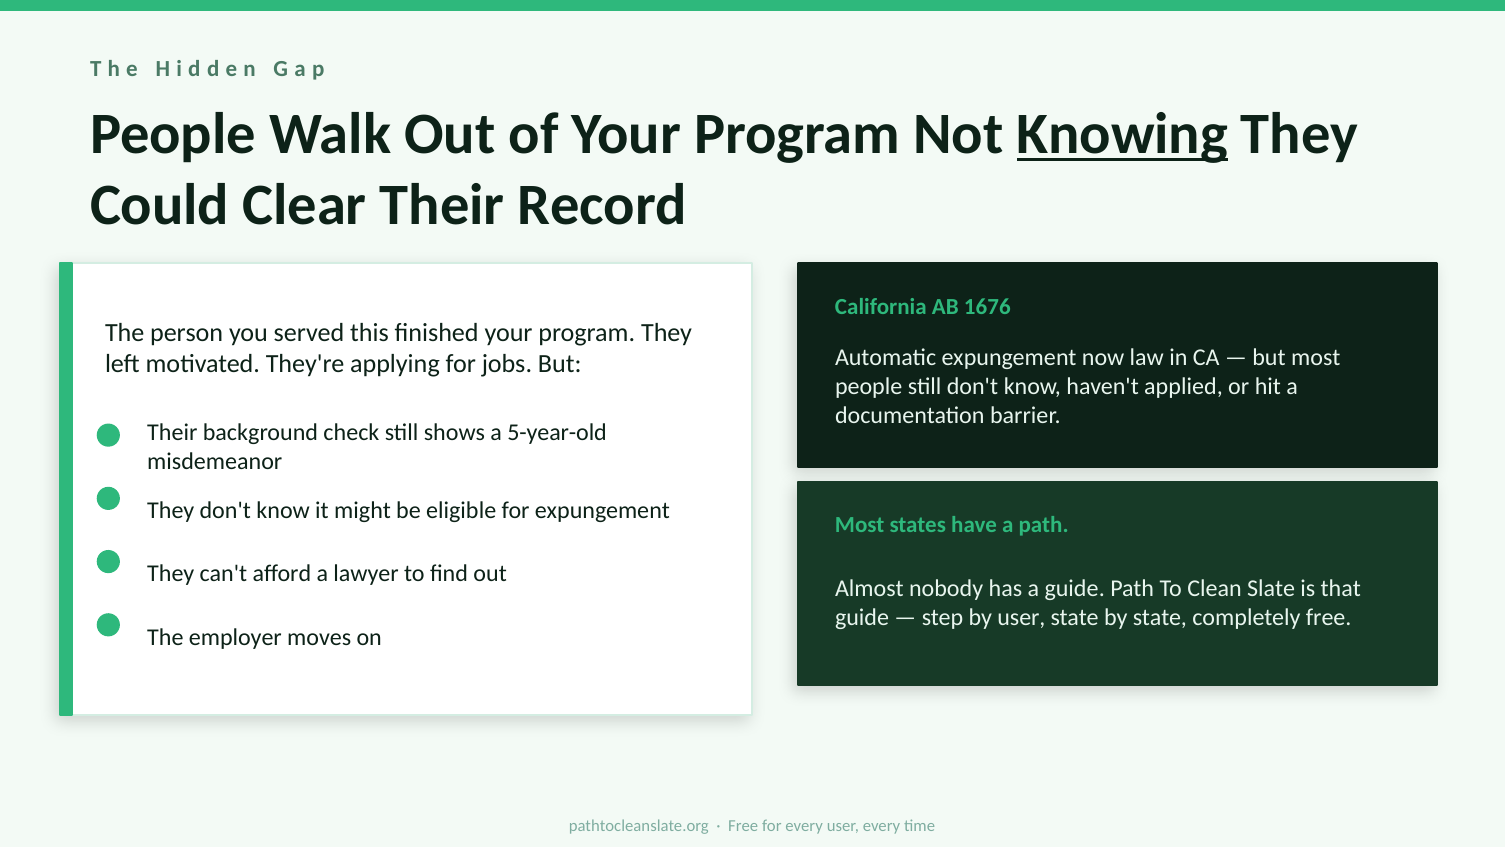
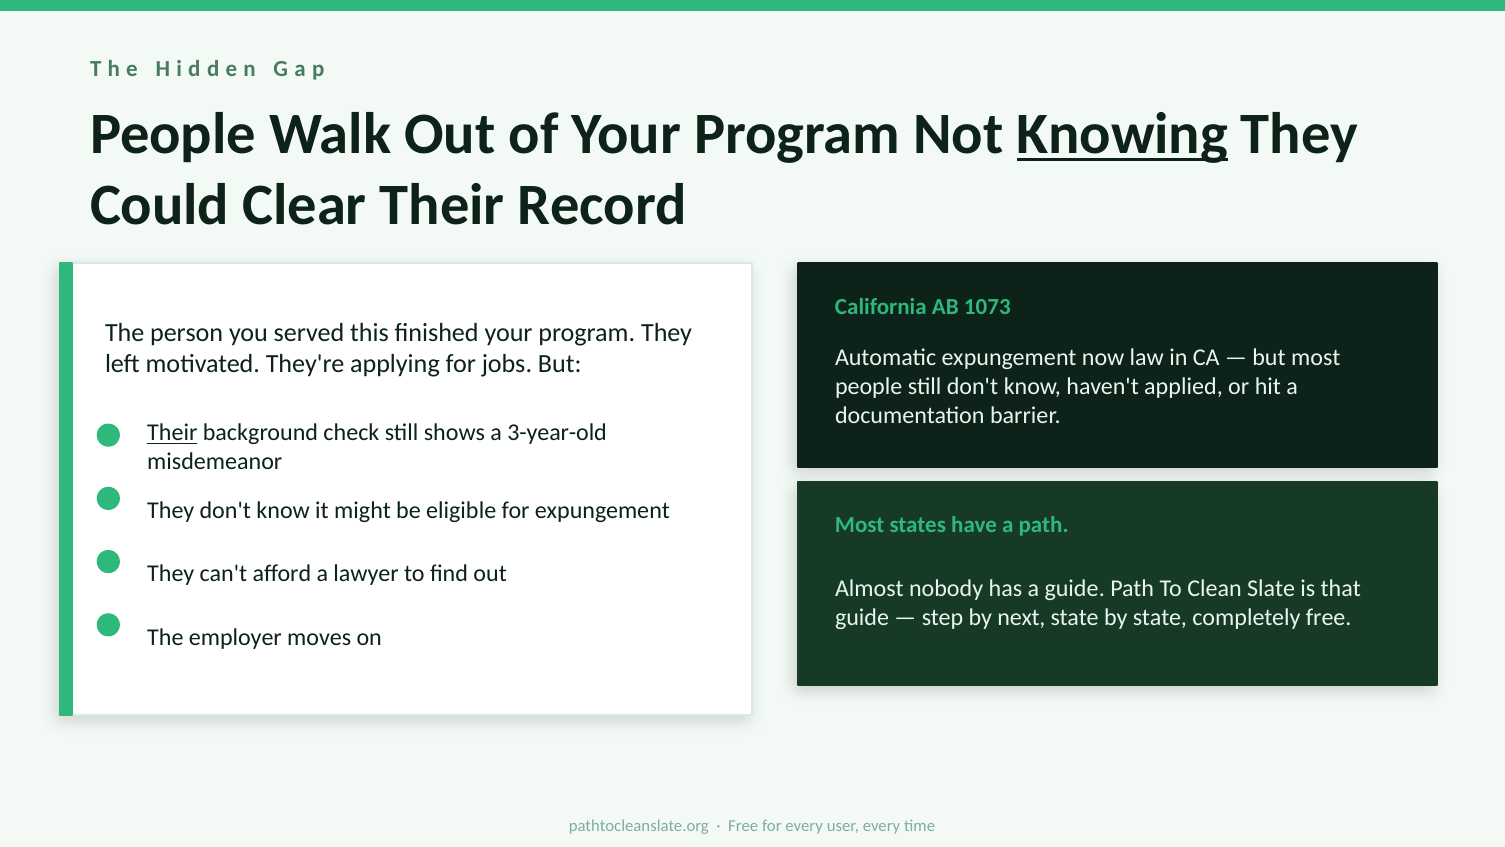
1676: 1676 -> 1073 (987, 306)
Their underline: none -> present (172, 433)
5-year-old: 5-year-old -> 3-year-old (557, 433)
by user: user -> next (1021, 617)
